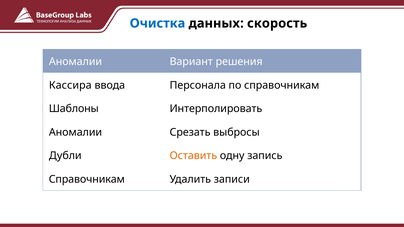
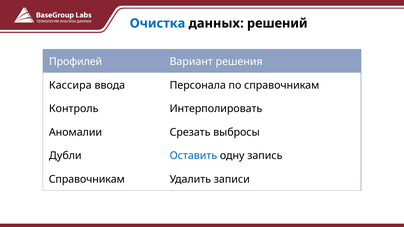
скорость: скорость -> решений (277, 23)
Аномалии: Аномалии -> Профилей (76, 62)
Шаблоны: Шаблоны -> Контроль (74, 109)
Оставить colour: orange -> blue (193, 156)
